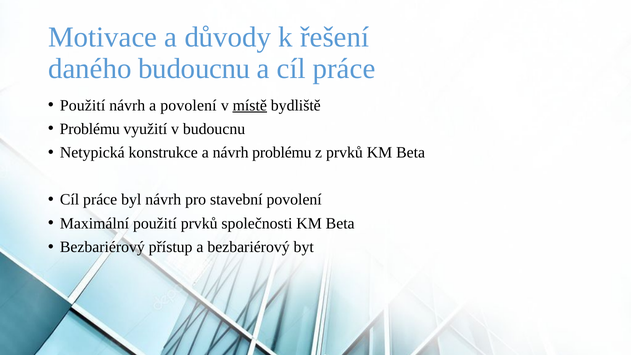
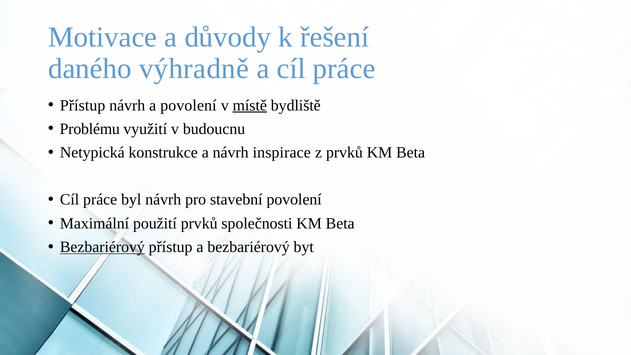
daného budoucnu: budoucnu -> výhradně (194, 69)
Použití: Použití -> Přístup (83, 105)
návrh problému: problému -> inspirace (282, 152)
Bezbariérový underline: none -> present (102, 247)
